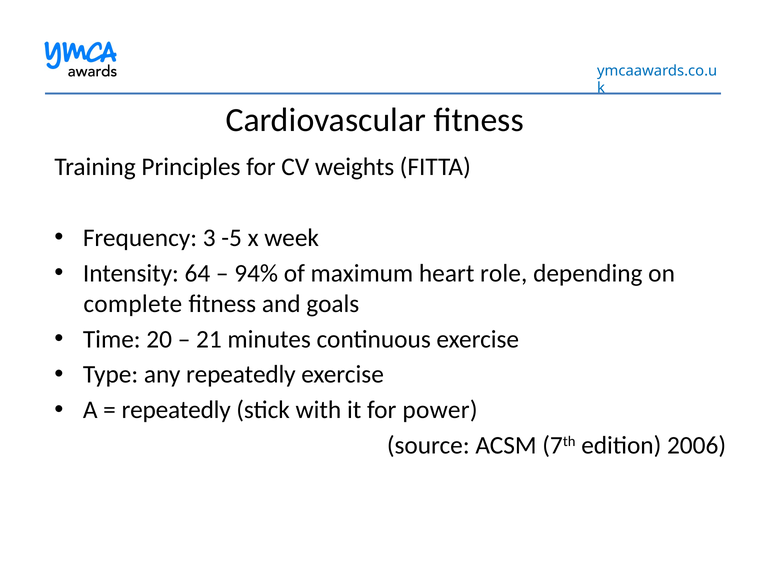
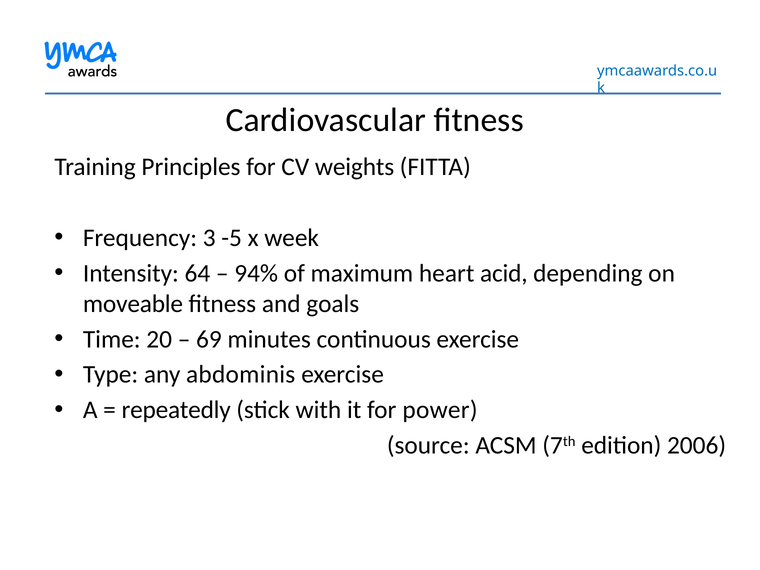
role: role -> acid (504, 273)
complete: complete -> moveable (133, 304)
21: 21 -> 69 (209, 339)
any repeatedly: repeatedly -> abdominis (241, 375)
